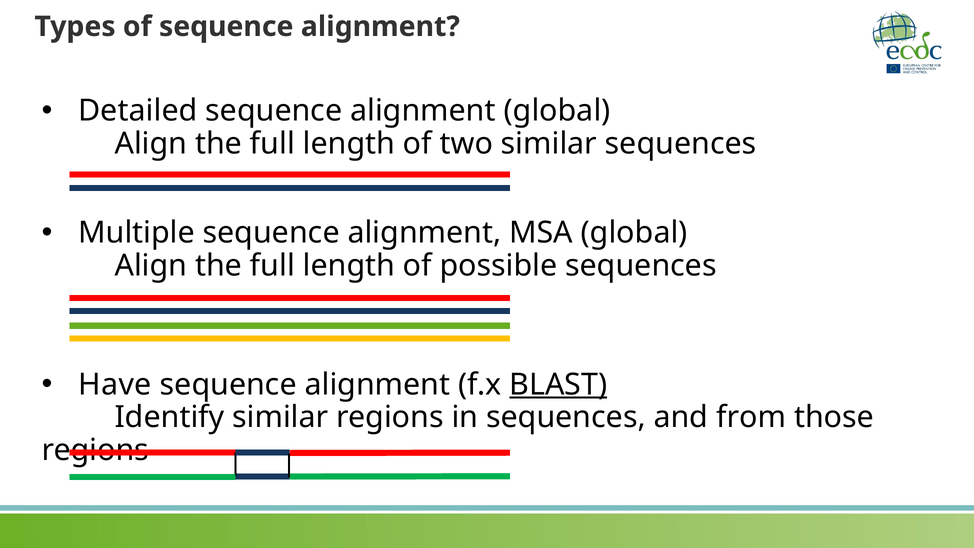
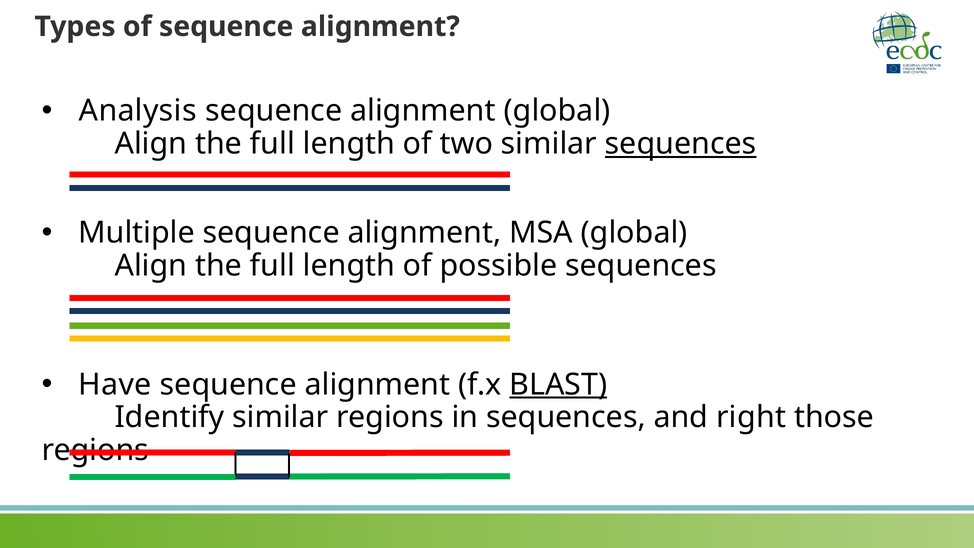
Detailed: Detailed -> Analysis (138, 111)
sequences underline: none -> present (681, 144)
from: from -> right (751, 417)
